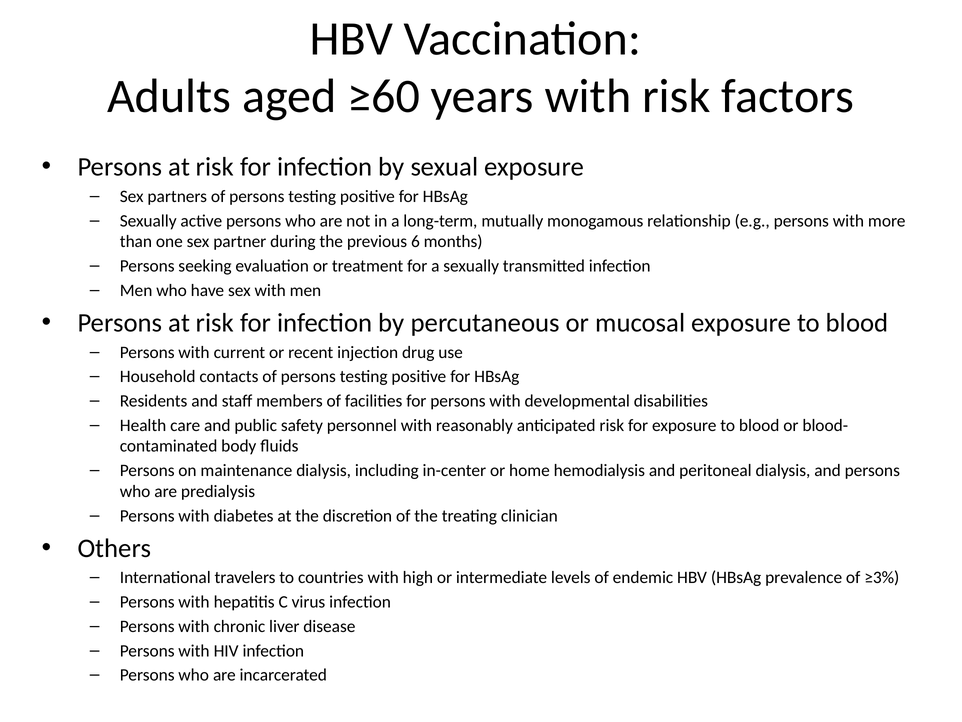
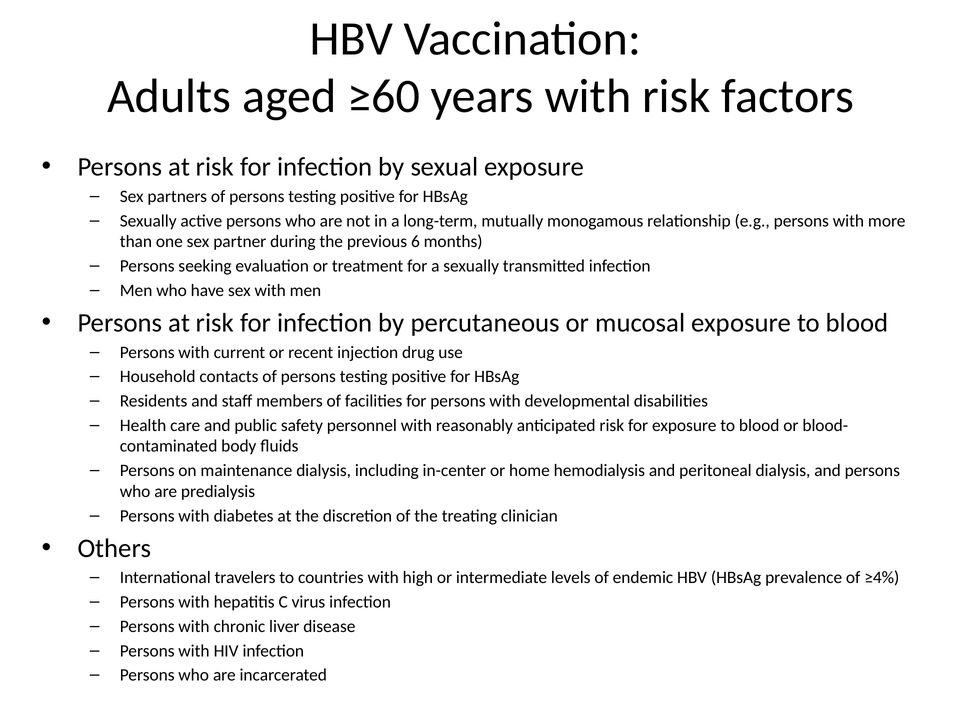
≥3%: ≥3% -> ≥4% (882, 577)
